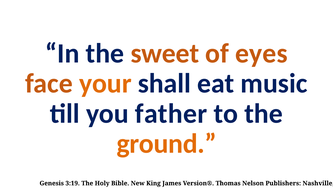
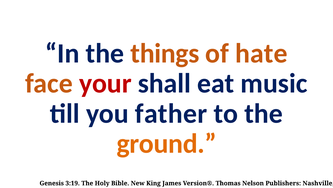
sweet: sweet -> things (165, 53)
eyes: eyes -> hate (261, 53)
your colour: orange -> red (105, 83)
